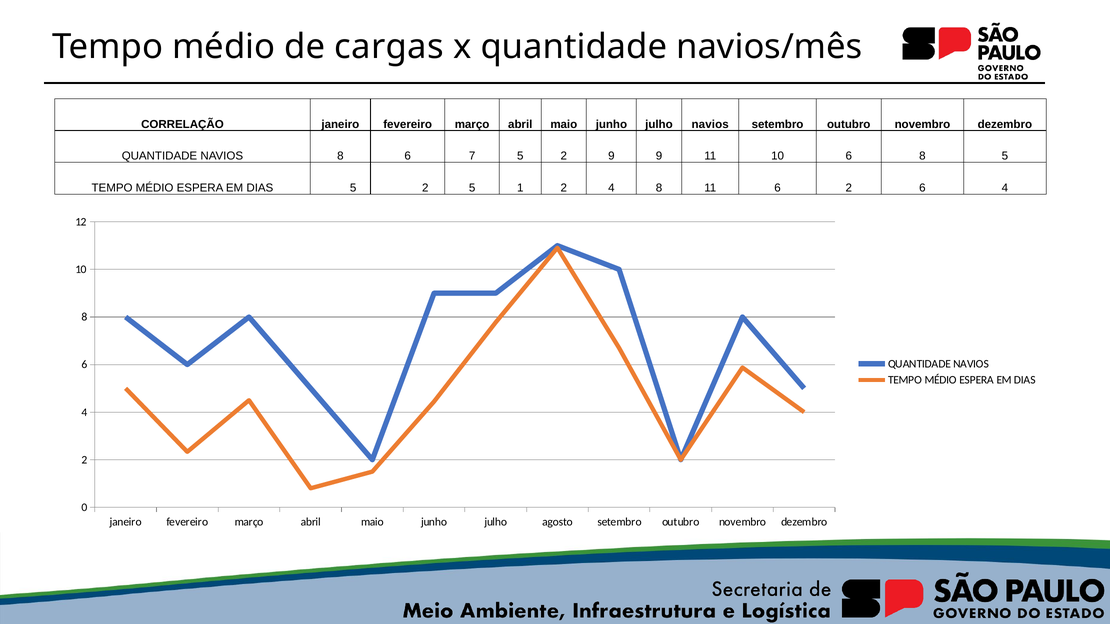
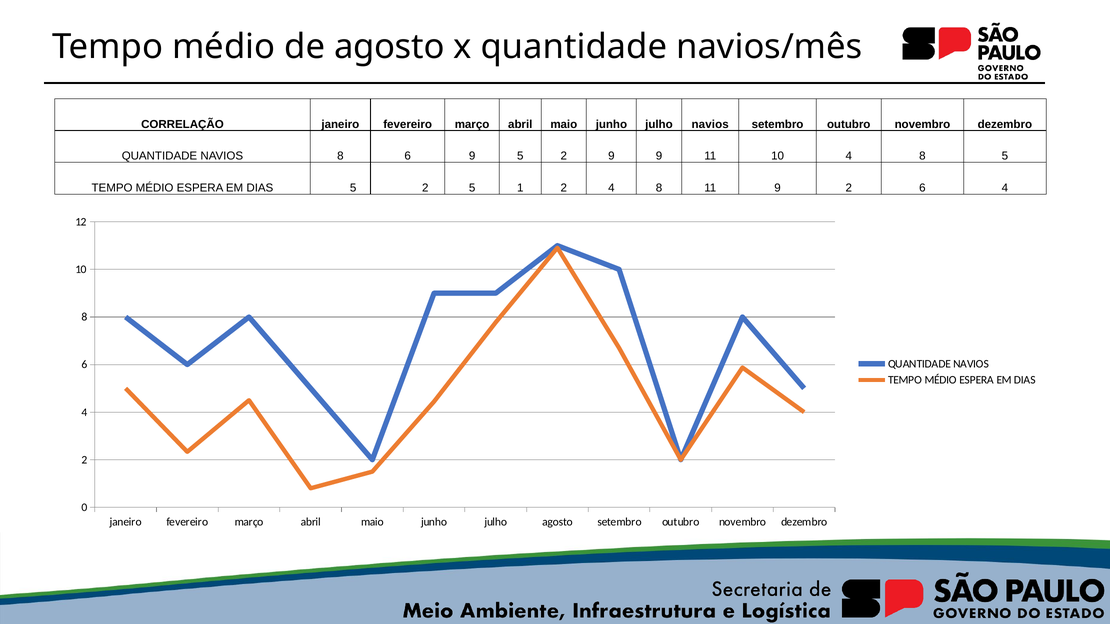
de cargas: cargas -> agosto (389, 47)
6 7: 7 -> 9 (472, 156)
10 6: 6 -> 4 (849, 156)
11 6: 6 -> 9 (778, 188)
